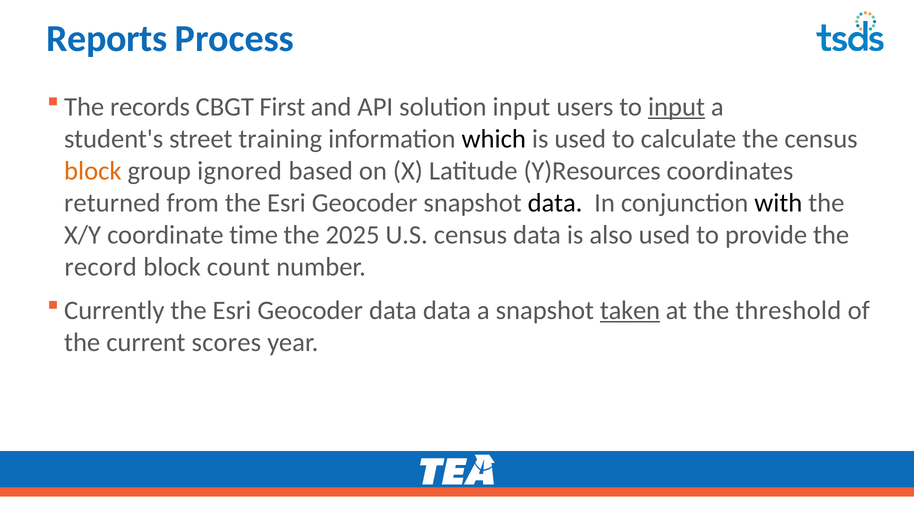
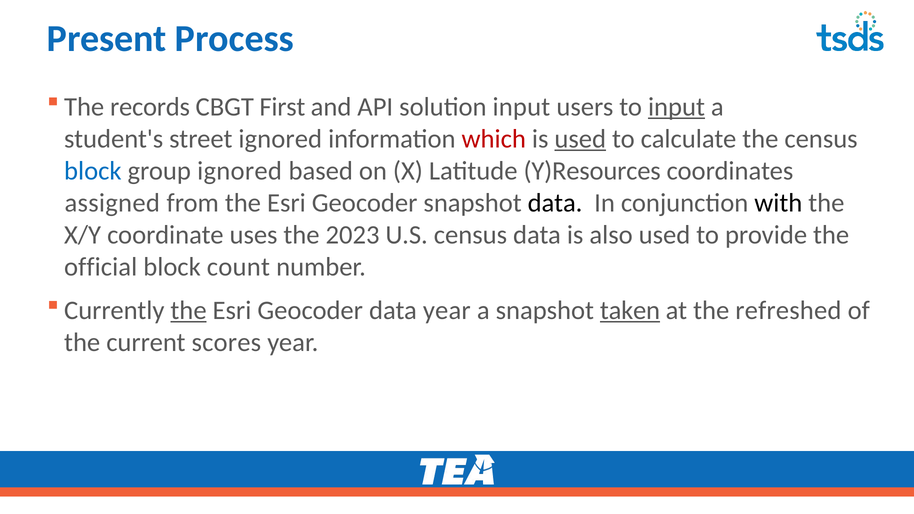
Reports: Reports -> Present (107, 39)
street training: training -> ignored (280, 139)
which colour: black -> red (494, 139)
used underline: none -> present (580, 139)
block colour: orange -> blue (93, 171)
returned: returned -> assigned (112, 203)
time: time -> uses (254, 235)
2025: 2025 -> 2023 (353, 235)
record: record -> official (101, 267)
the underline: none -> present (189, 310)
data data: data -> year (447, 310)
threshold: threshold -> refreshed (788, 310)
